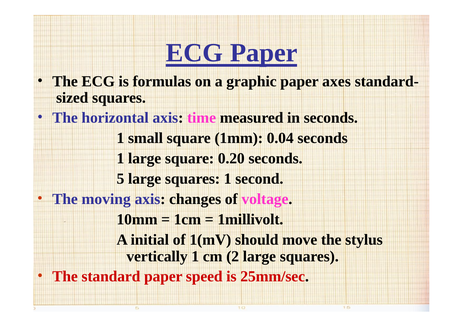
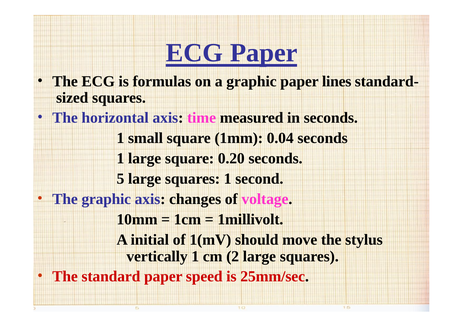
axes: axes -> lines (337, 81)
The moving: moving -> graphic (106, 199)
